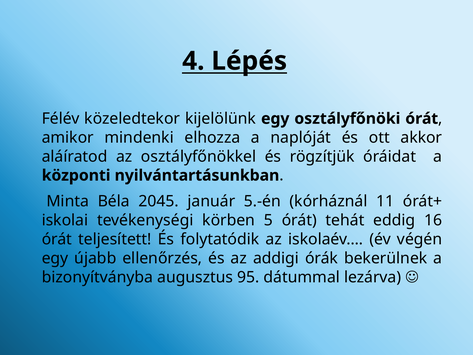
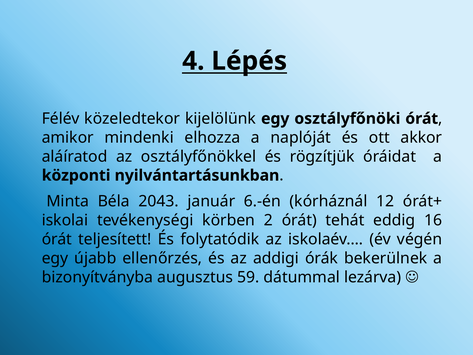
2045: 2045 -> 2043 (159, 201)
5.-én: 5.-én -> 6.-én (262, 201)
11: 11 -> 12 (385, 201)
5: 5 -> 2 (268, 220)
95: 95 -> 59 (248, 277)
